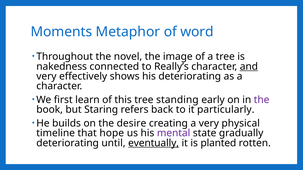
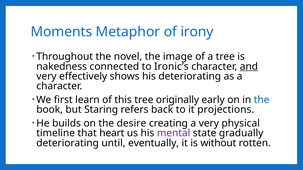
word: word -> irony (197, 32)
Really’s: Really’s -> Ironic’s (171, 67)
standing: standing -> originally (177, 100)
the colour: purple -> blue (262, 100)
particularly: particularly -> projections (226, 110)
hope: hope -> heart (112, 133)
eventually underline: present -> none (154, 143)
planted: planted -> without (218, 143)
